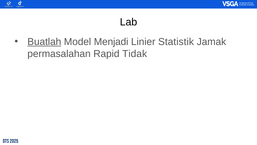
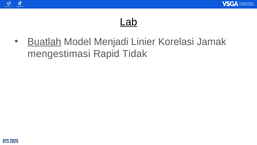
Lab underline: none -> present (128, 22)
Statistik: Statistik -> Korelasi (176, 42)
permasalahan: permasalahan -> mengestimasi (59, 54)
